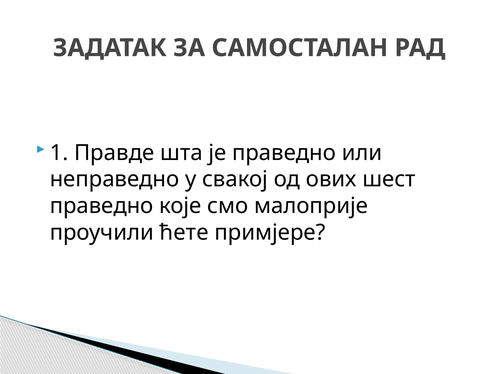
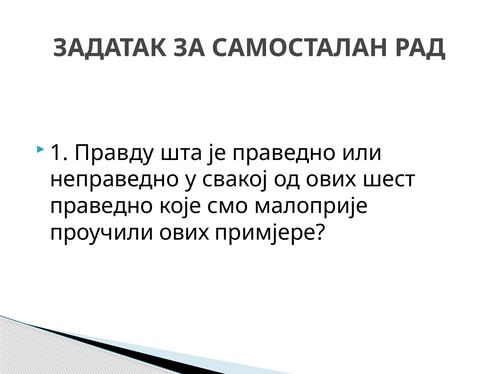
Правде: Правде -> Правду (114, 152)
проучили ћете: ћете -> ових (184, 232)
